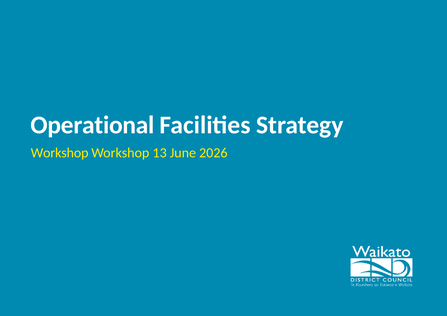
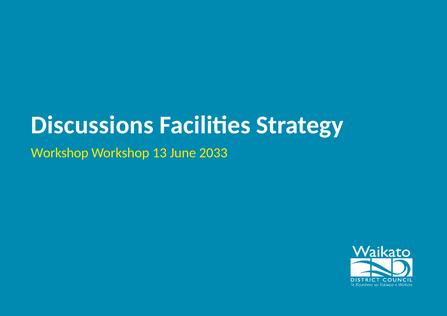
Operational: Operational -> Discussions (92, 125)
2026: 2026 -> 2033 (213, 153)
